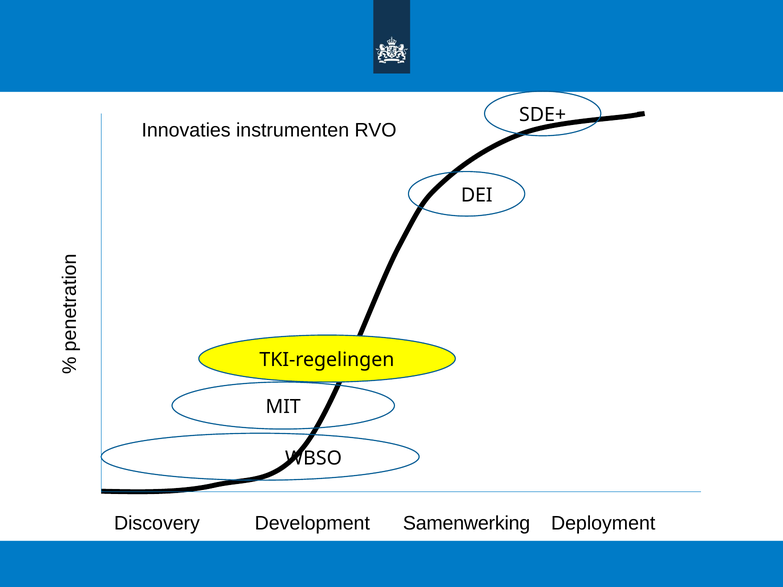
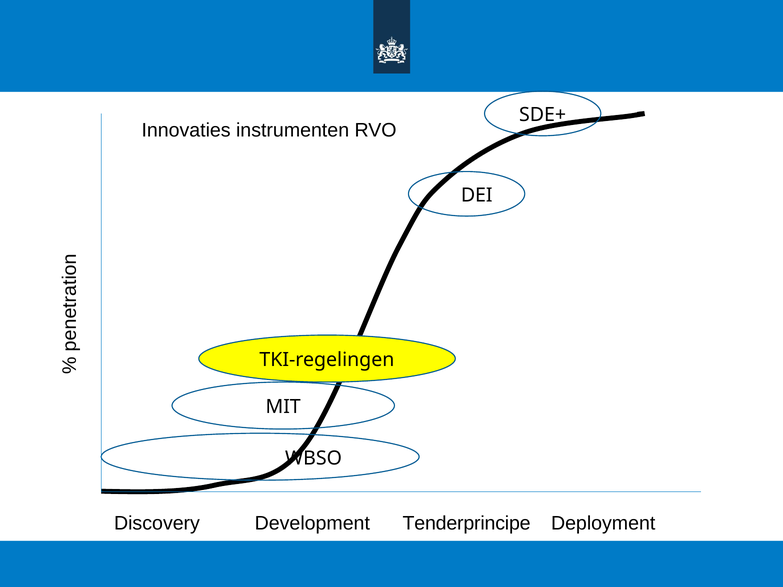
Samenwerking: Samenwerking -> Tenderprincipe (467, 524)
